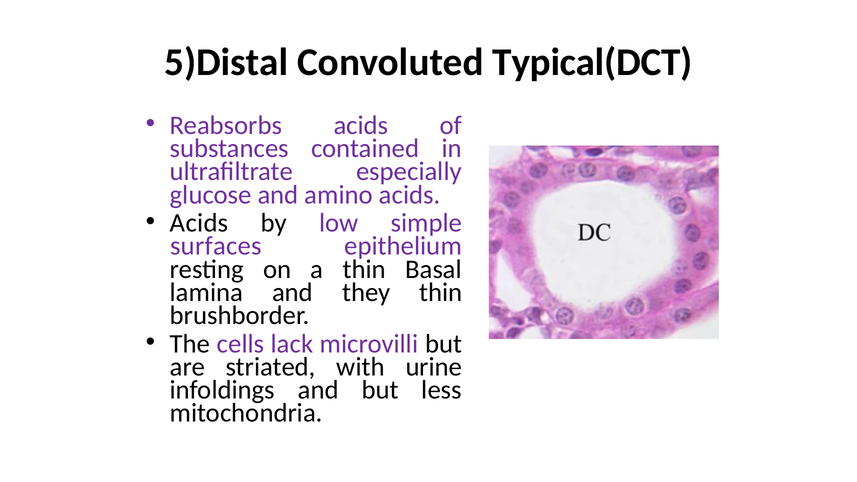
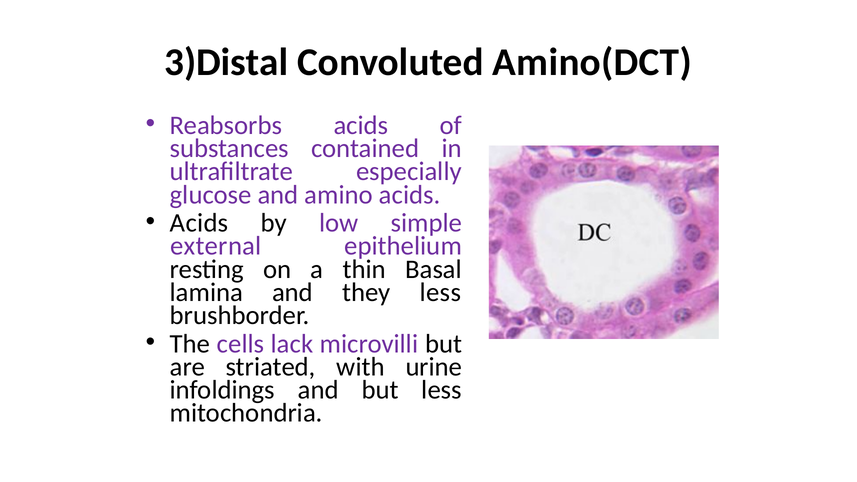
5)Distal: 5)Distal -> 3)Distal (226, 62)
Typical(DCT: Typical(DCT -> Amino(DCT (592, 62)
surfaces: surfaces -> external (216, 246)
they thin: thin -> less (441, 292)
